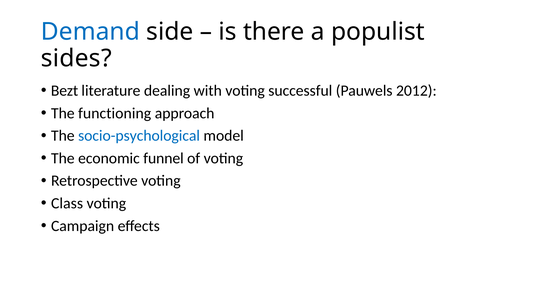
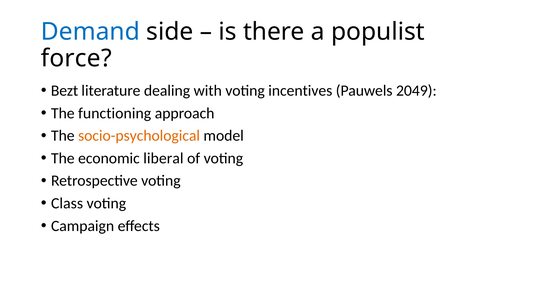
sides: sides -> force (76, 58)
successful: successful -> incentives (300, 91)
2012: 2012 -> 2049 (416, 91)
socio-psychological colour: blue -> orange (139, 136)
funnel: funnel -> liberal (163, 158)
